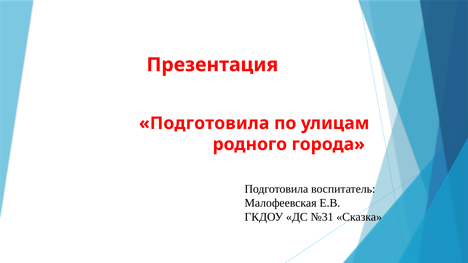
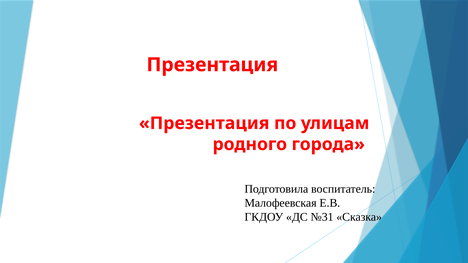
Подготовила: Подготовила -> Презентация (204, 123)
